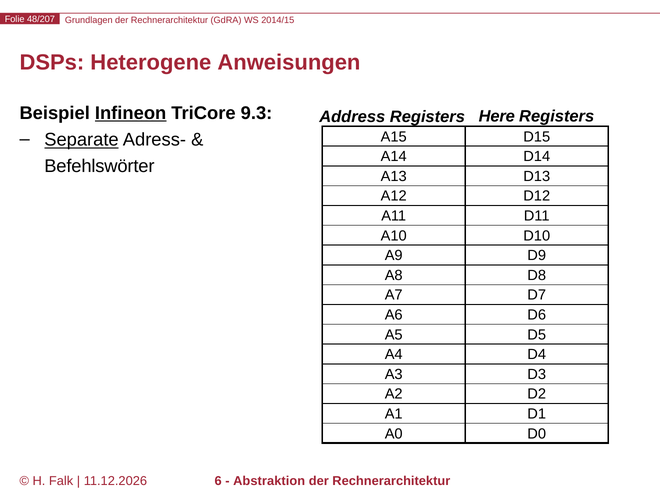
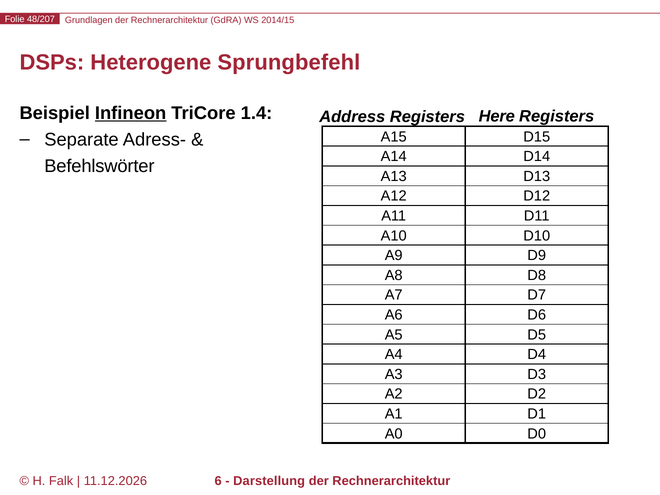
Anweisungen: Anweisungen -> Sprungbefehl (289, 63)
9.3: 9.3 -> 1.4 (257, 113)
Separate underline: present -> none (81, 140)
Abstraktion: Abstraktion -> Darstellung (269, 481)
